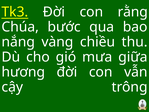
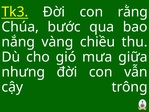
hương: hương -> nhưng (23, 72)
